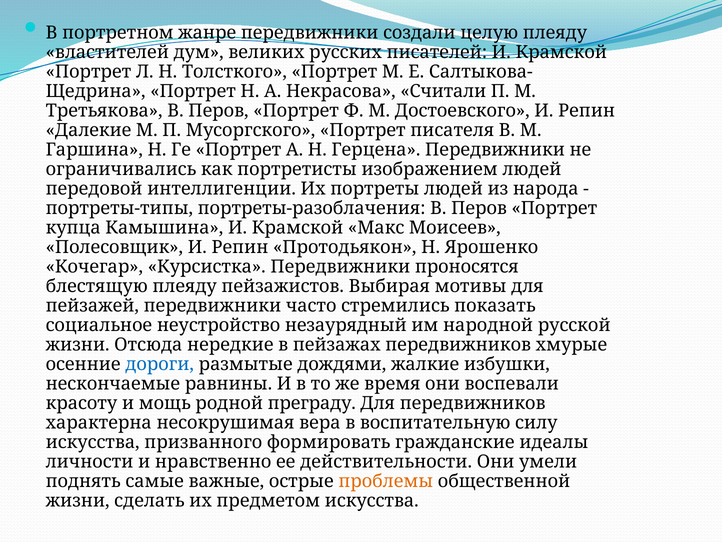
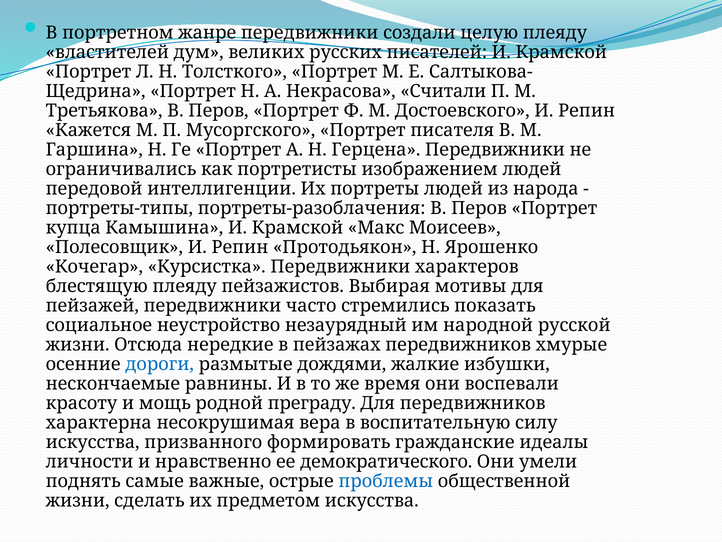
Далекие: Далекие -> Кажется (88, 130)
проносятся: проносятся -> характеров (467, 267)
действительности: действительности -> демократического (386, 462)
проблемы colour: orange -> blue (386, 481)
